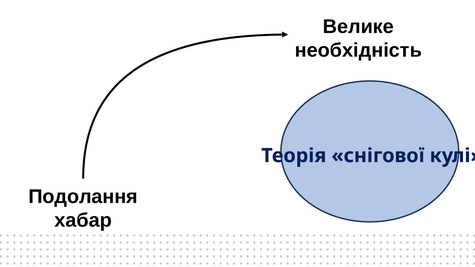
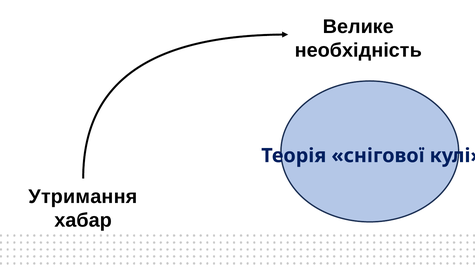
Подолання: Подолання -> Утримання (83, 197)
